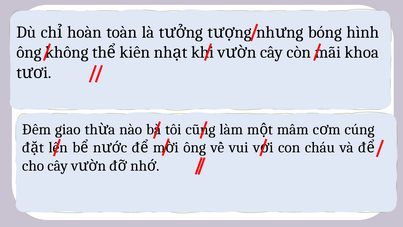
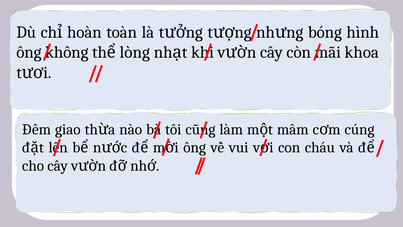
kiên: kiên -> lòng (135, 52)
